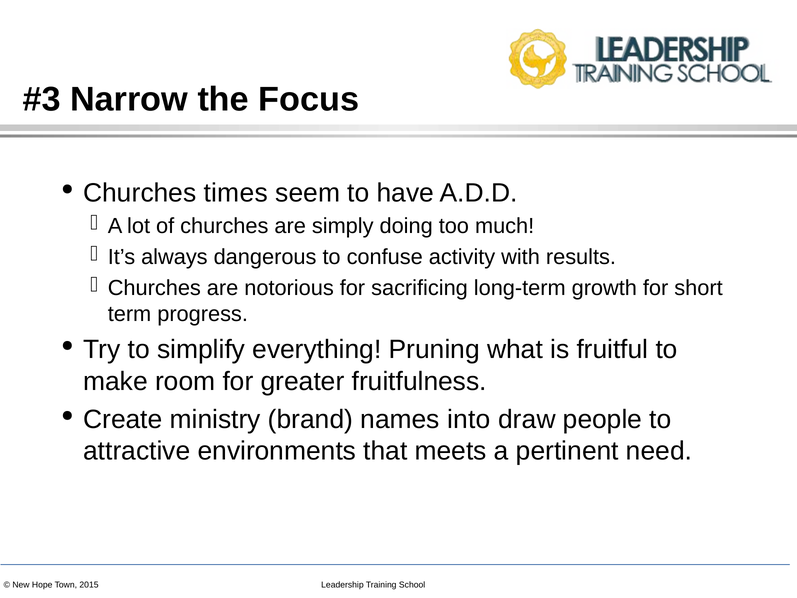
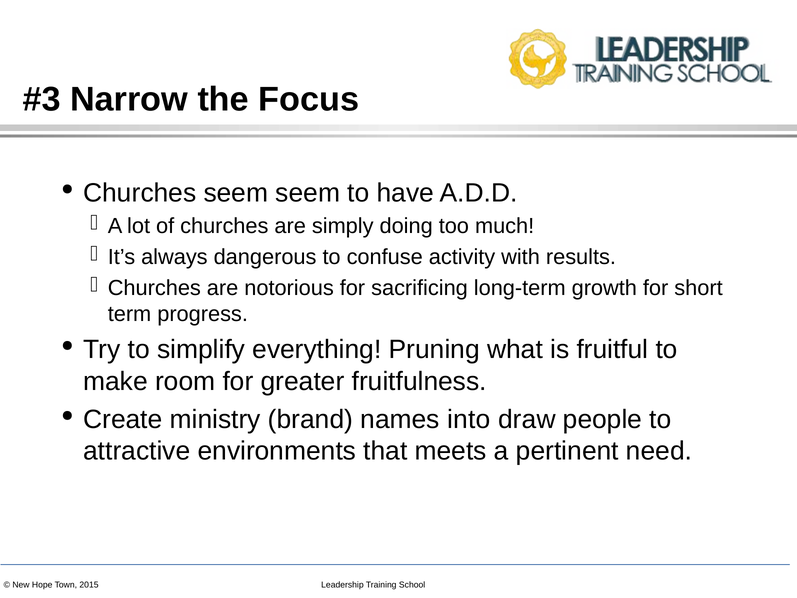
Churches times: times -> seem (236, 193)
